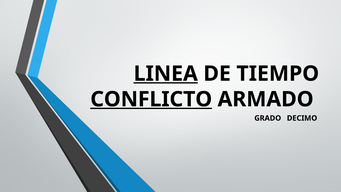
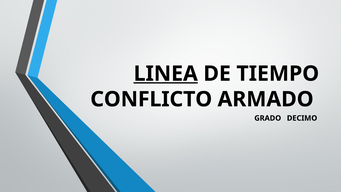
CONFLICTO underline: present -> none (151, 99)
